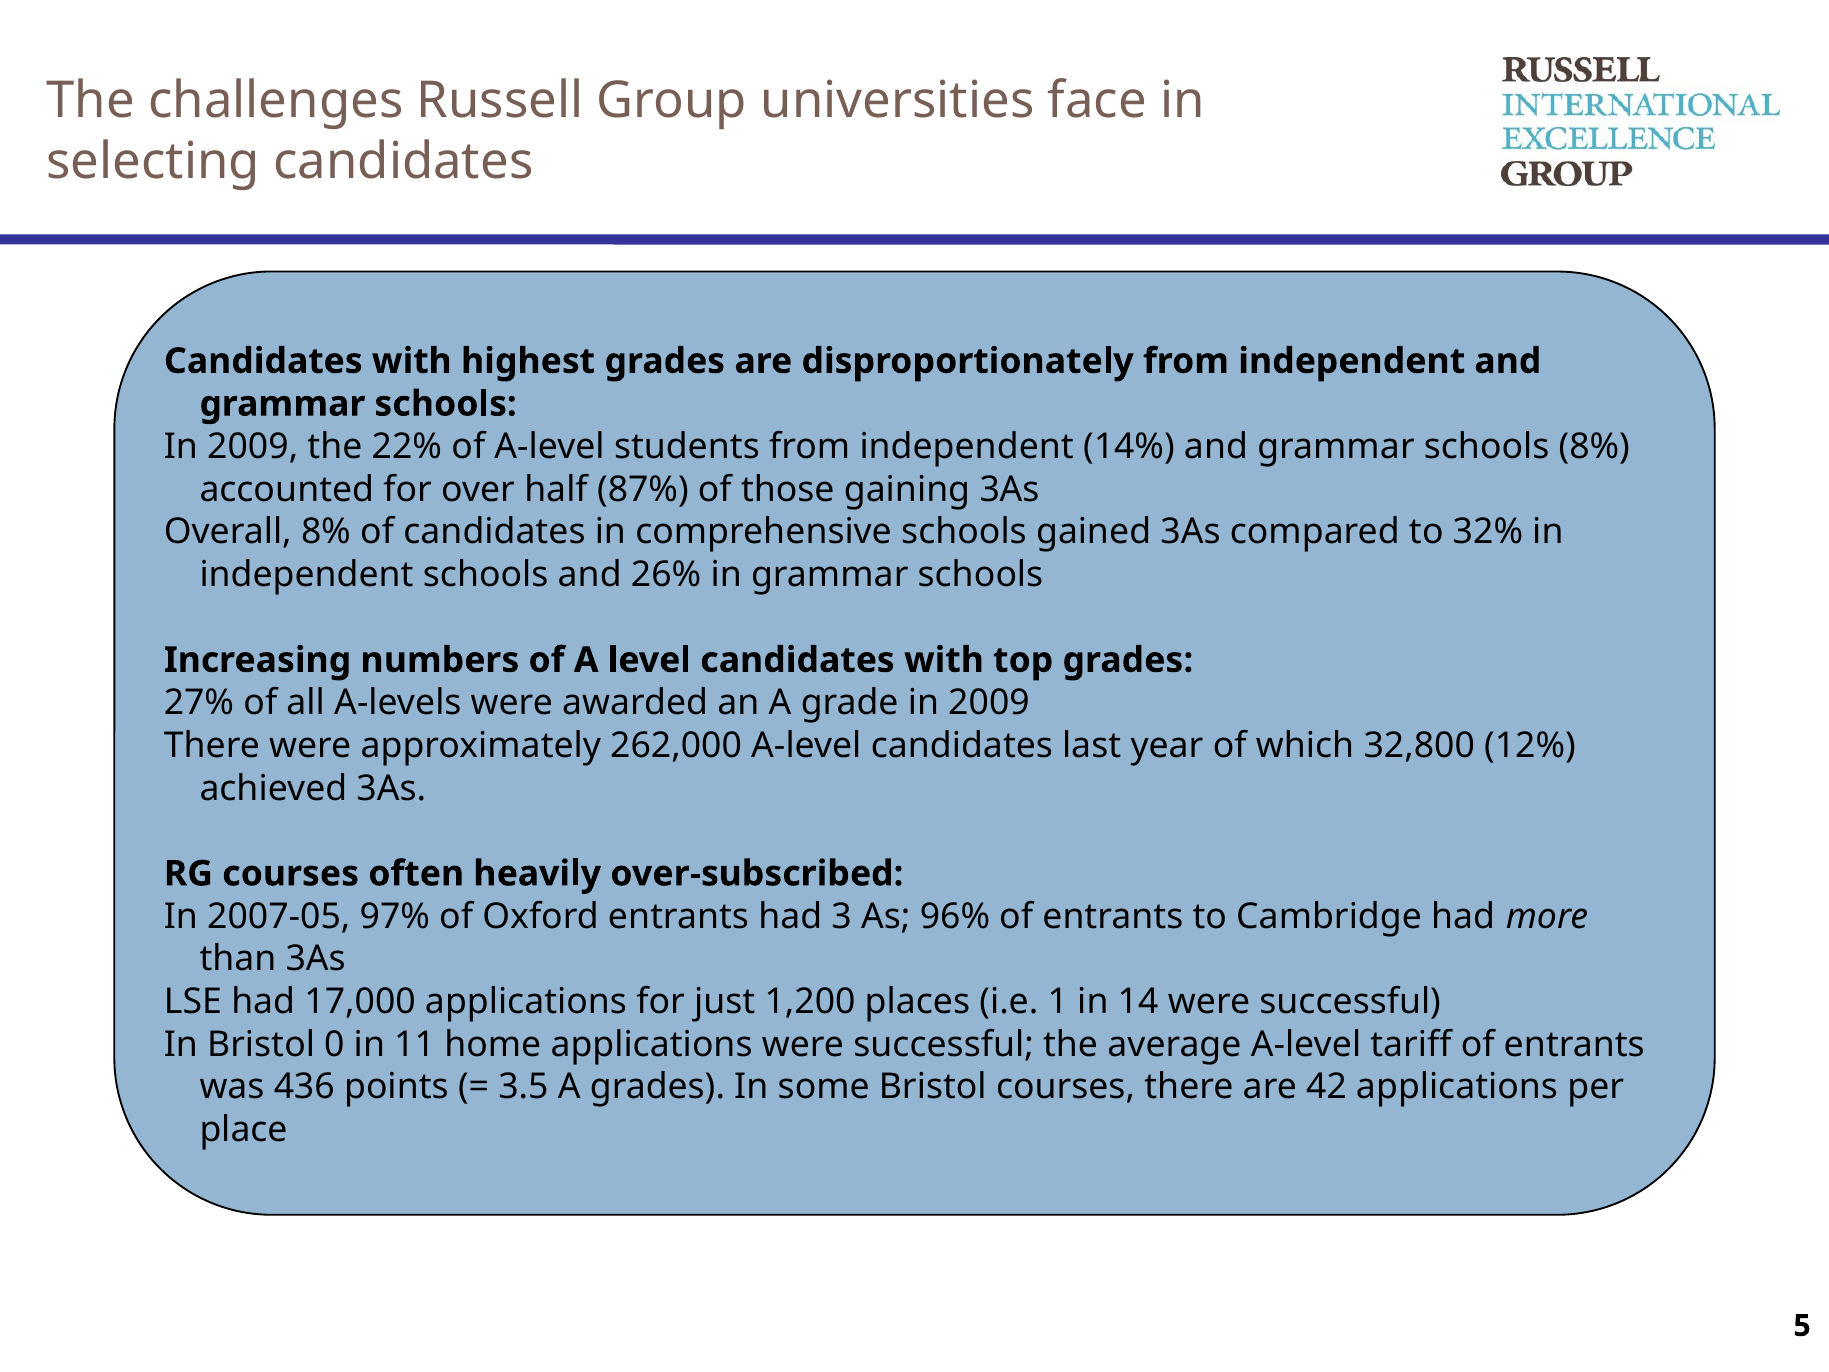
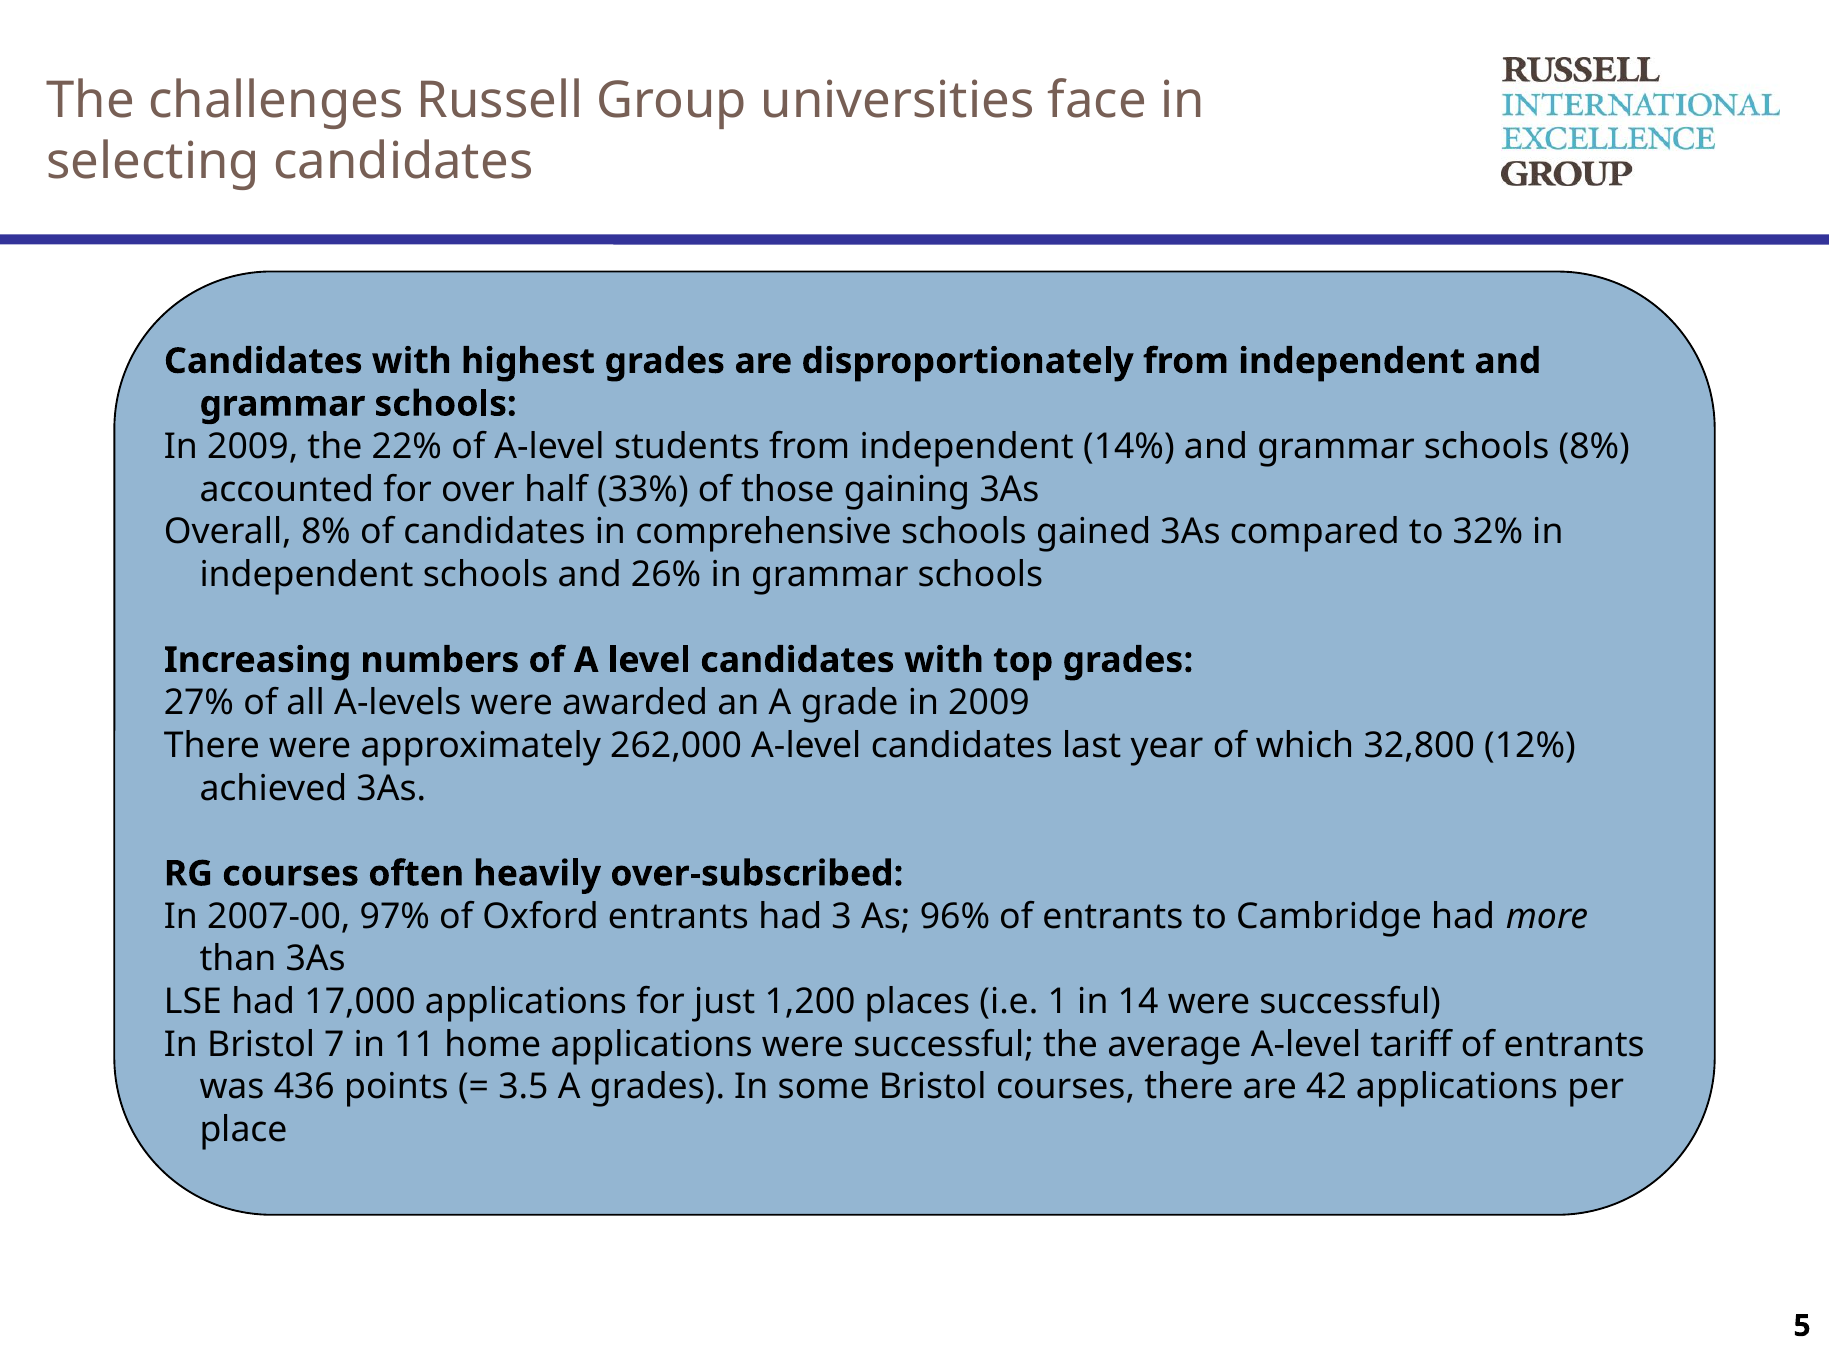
87%: 87% -> 33% (643, 489)
2007-05: 2007-05 -> 2007-00 (279, 916)
0: 0 -> 7 (334, 1044)
